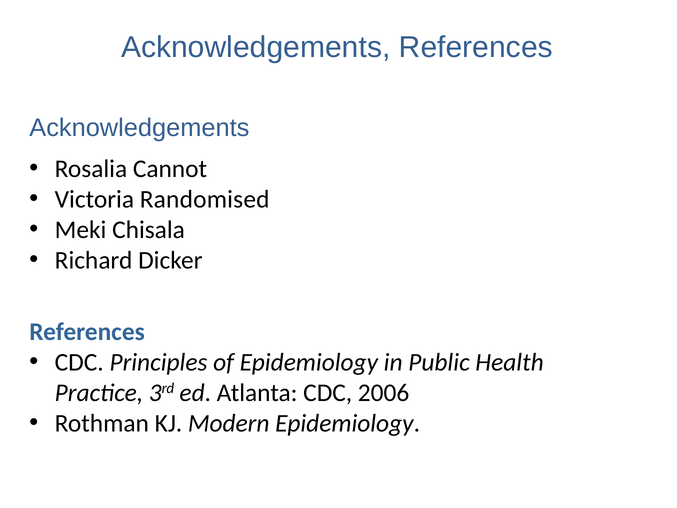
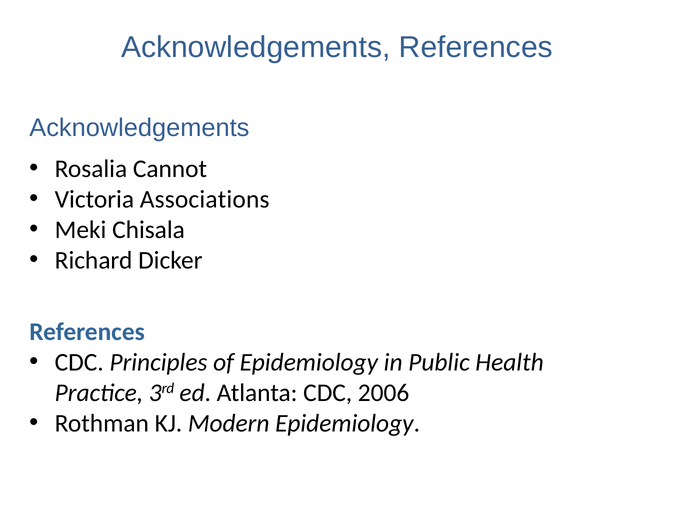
Randomised: Randomised -> Associations (205, 199)
